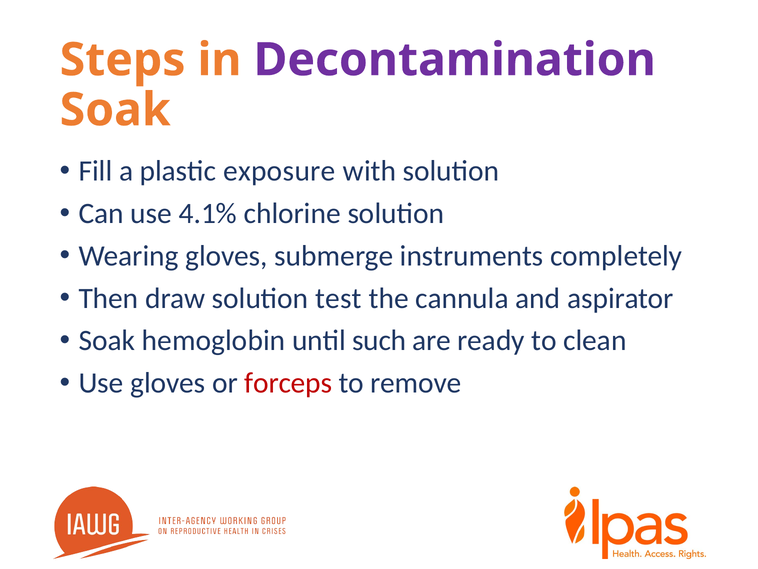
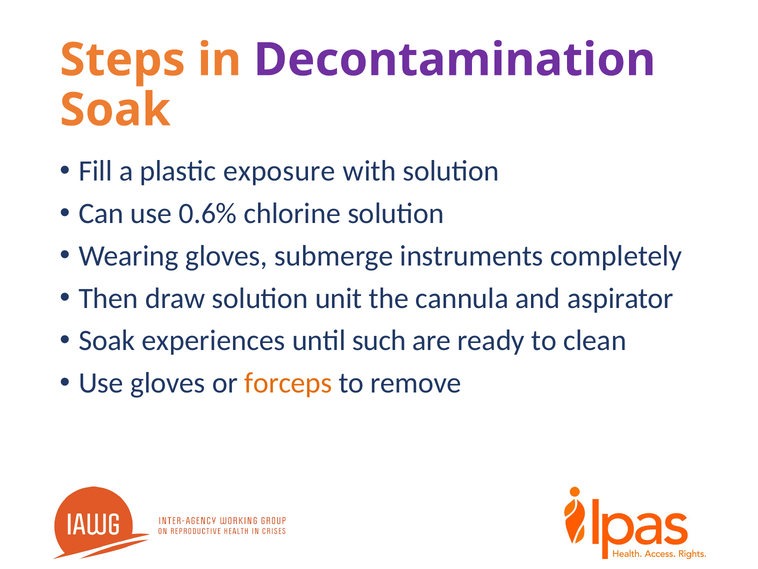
4.1%: 4.1% -> 0.6% (208, 213)
test: test -> unit (339, 298)
hemoglobin: hemoglobin -> experiences (214, 340)
forceps colour: red -> orange (288, 383)
